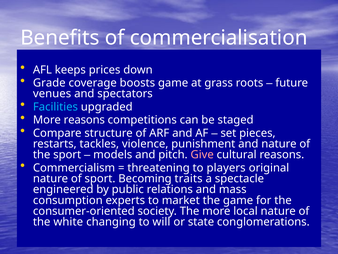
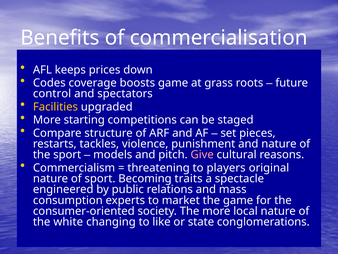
Grade: Grade -> Codes (49, 83)
venues: venues -> control (52, 94)
Facilities colour: light blue -> yellow (55, 107)
More reasons: reasons -> starting (84, 120)
will: will -> like (162, 222)
